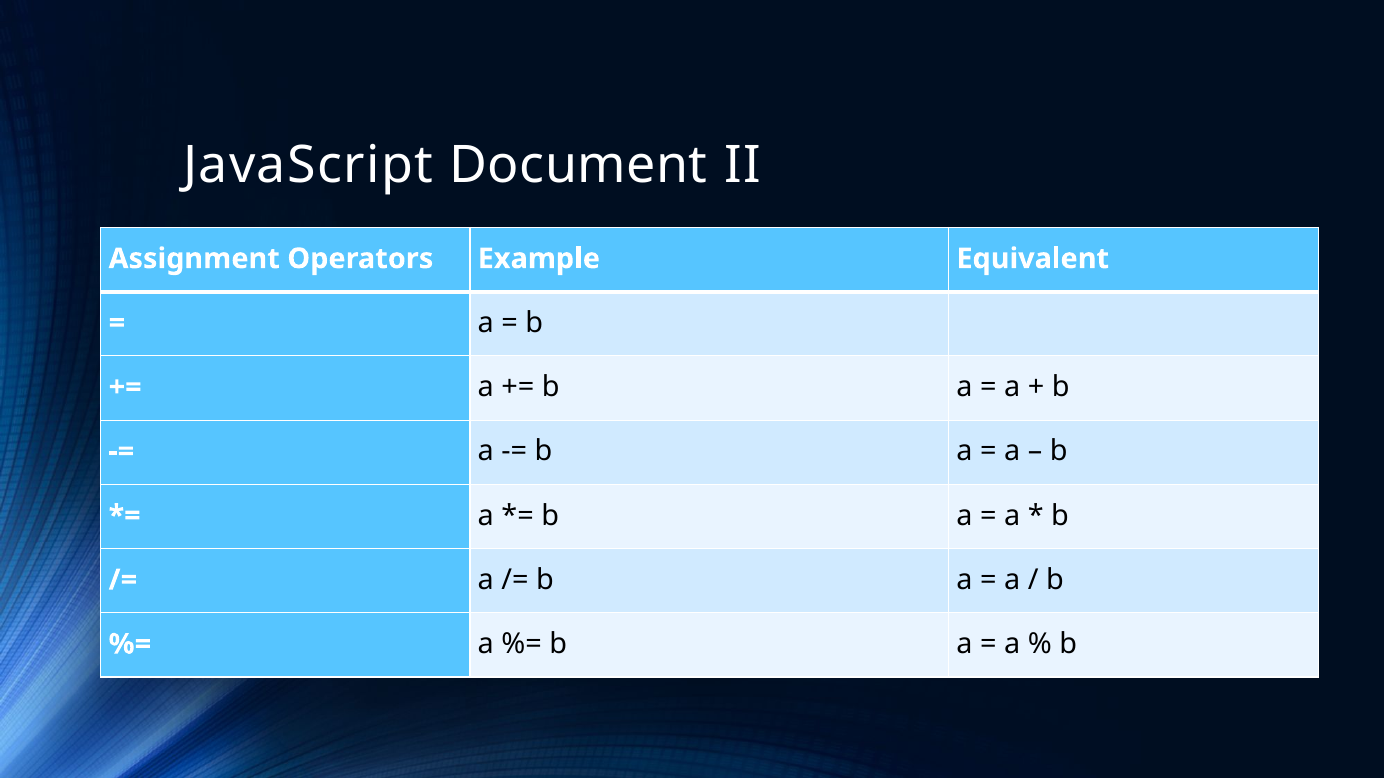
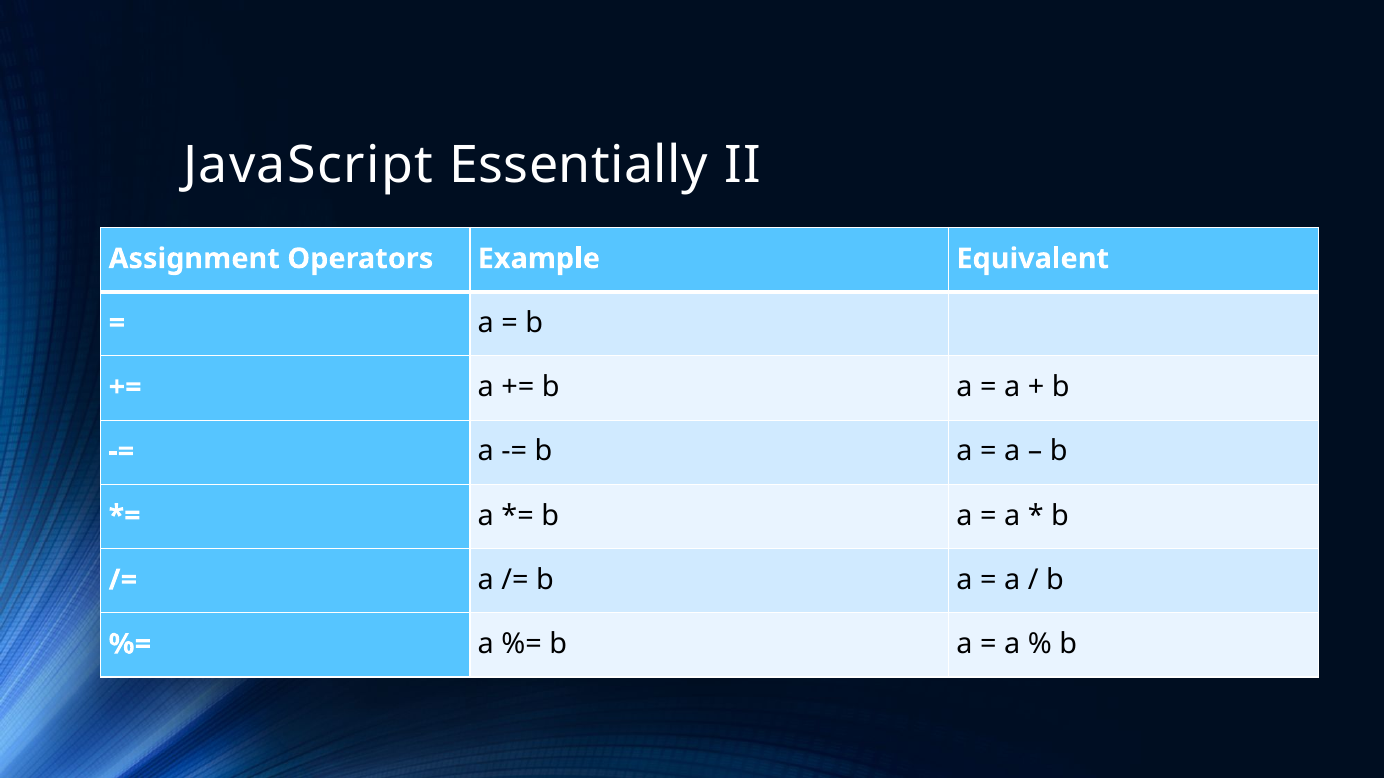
Document: Document -> Essentially (579, 165)
